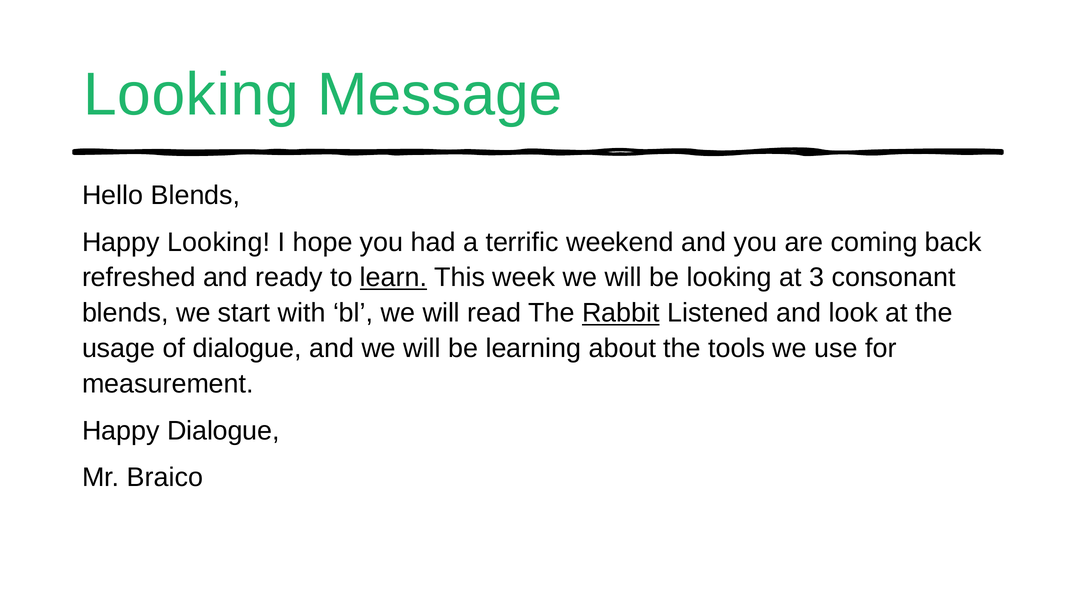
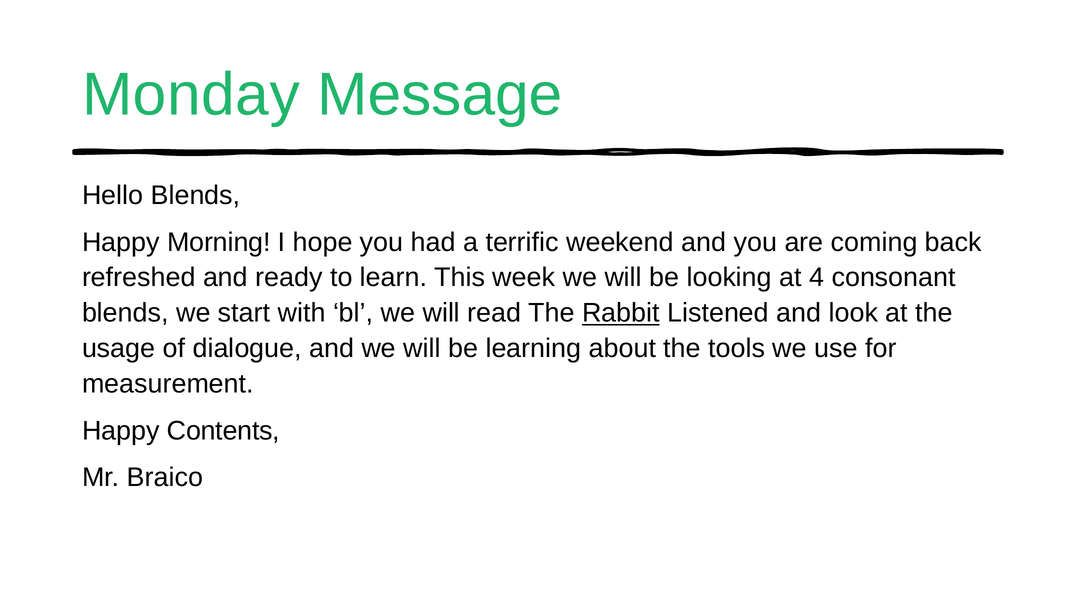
Looking: Looking -> Monday (191, 95)
Happy Looking: Looking -> Morning (219, 242)
learn underline: present -> none (394, 278)
3: 3 -> 4 (817, 278)
Happy Dialogue: Dialogue -> Contents (223, 431)
